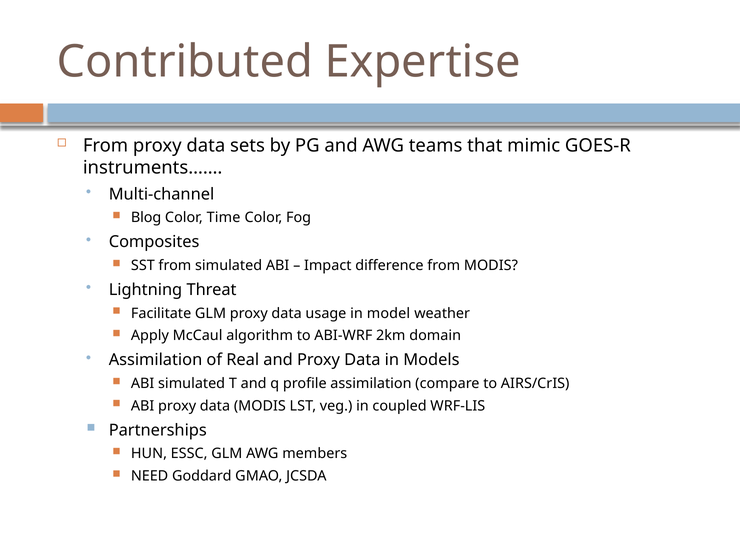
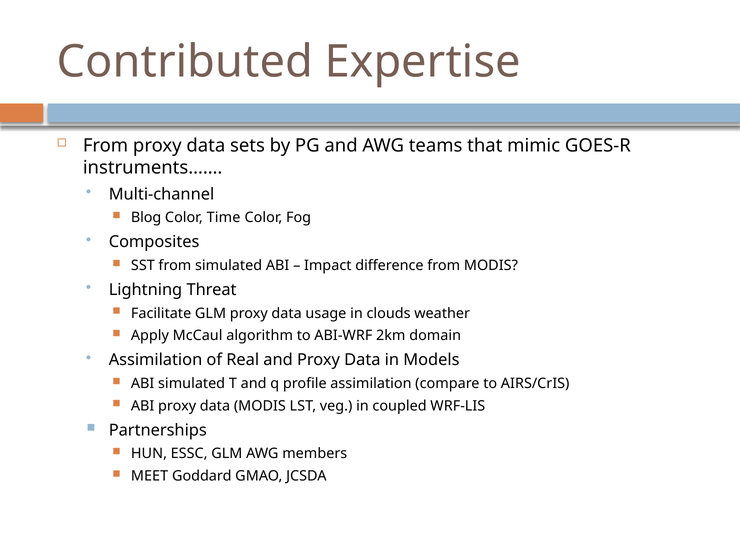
model: model -> clouds (389, 313)
NEED: NEED -> MEET (150, 476)
